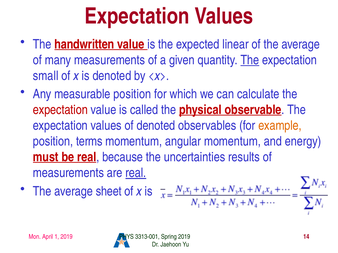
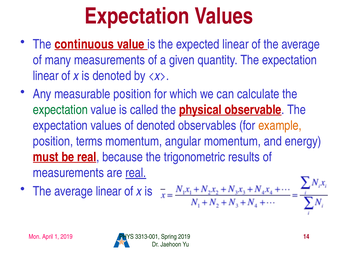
handwritten: handwritten -> continuous (84, 44)
The underline: present -> none (250, 60)
small: small -> linear (46, 76)
expectation colour: red -> green (60, 110)
uncertainties: uncertainties -> trigonometric (195, 157)
average sheet: sheet -> linear (109, 192)
